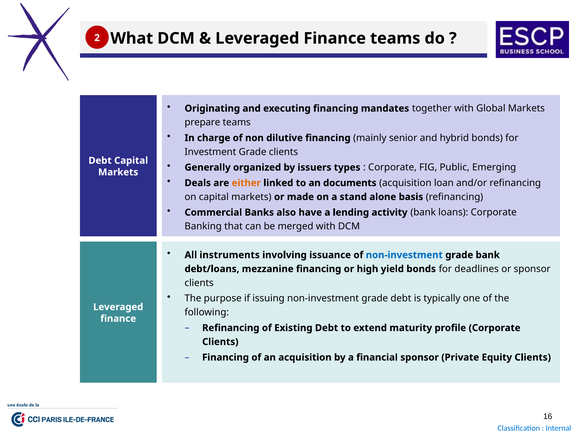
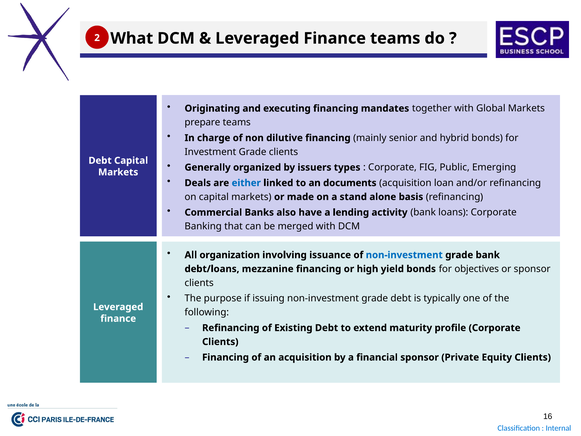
either colour: orange -> blue (246, 183)
instruments: instruments -> organization (230, 255)
deadlines: deadlines -> objectives (477, 269)
